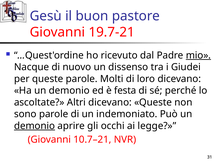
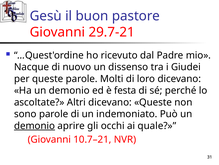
19.7-21: 19.7-21 -> 29.7-21 (112, 32)
mio underline: present -> none (198, 55)
legge: legge -> quale (157, 125)
